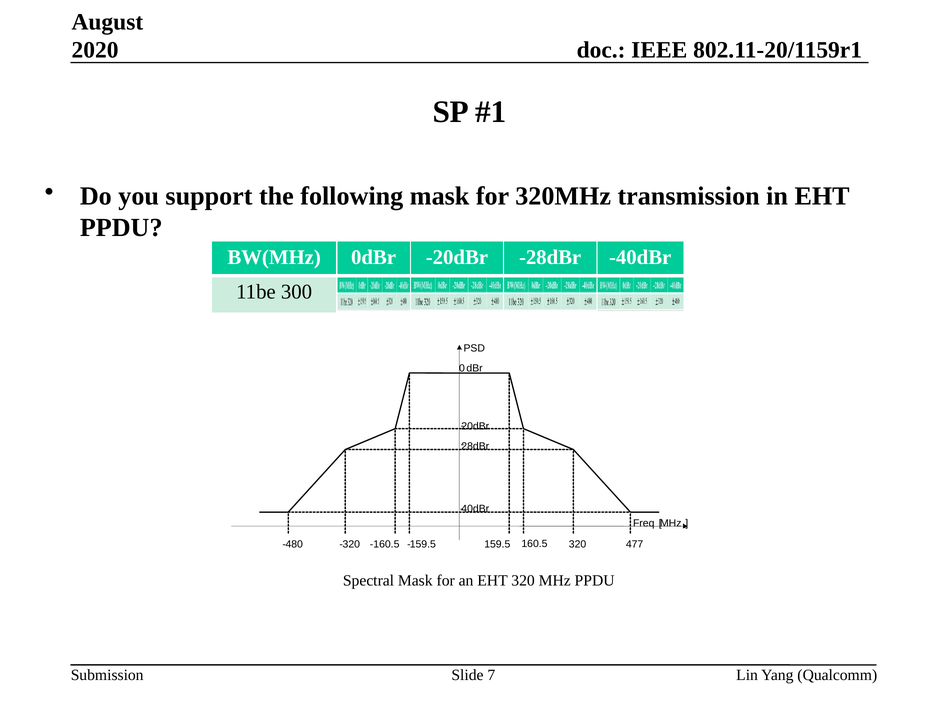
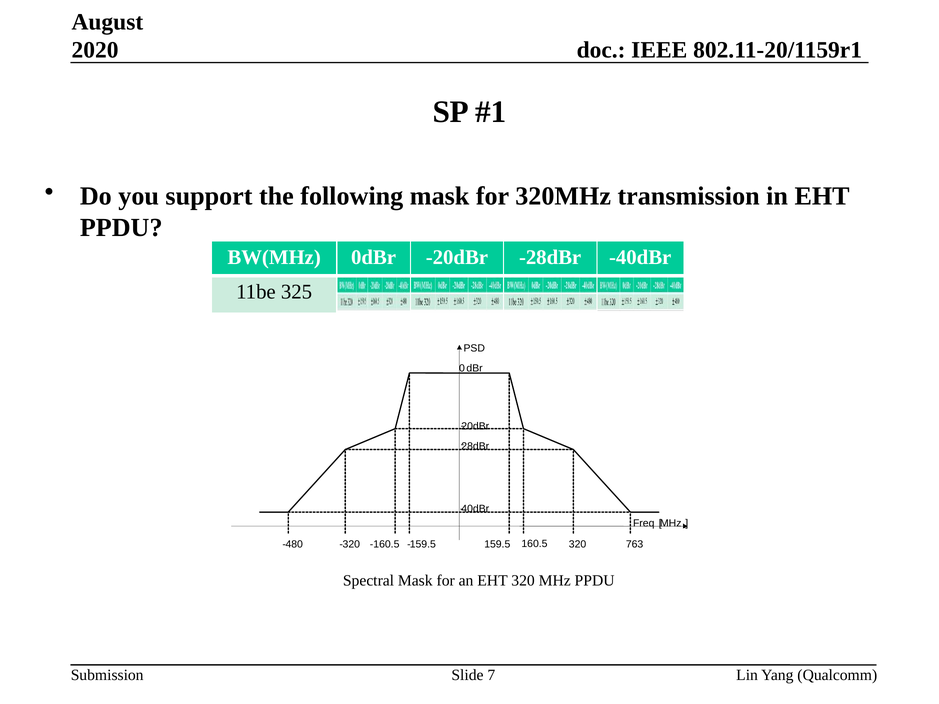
300: 300 -> 325 (297, 292)
477: 477 -> 763 (635, 544)
